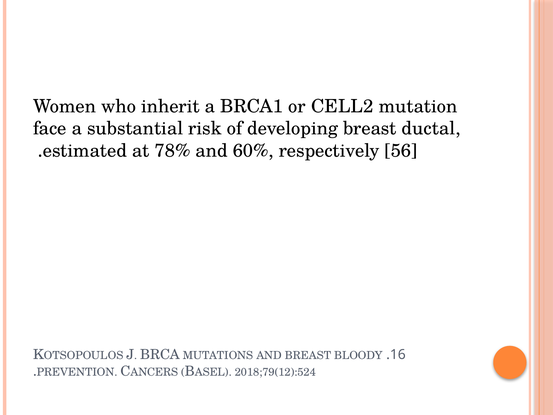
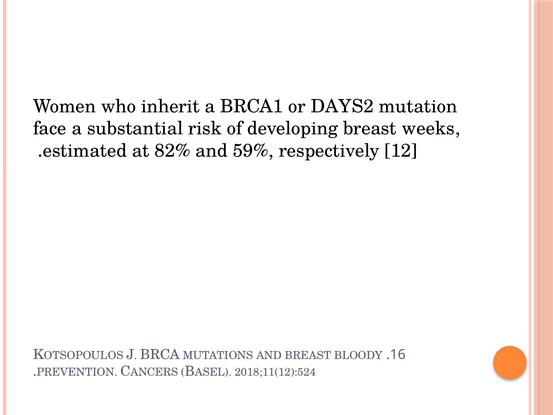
CELL2: CELL2 -> DAYS2 (342, 106)
ductal: ductal -> weeks (431, 128)
78%: 78% -> 82% (173, 150)
60%: 60% -> 59% (253, 150)
56: 56 -> 12 (401, 150)
2018;79(12):524: 2018;79(12):524 -> 2018;11(12):524 (275, 372)
